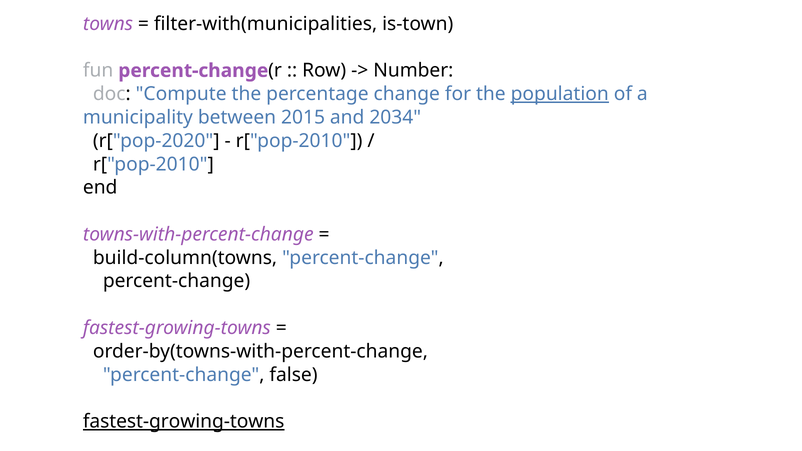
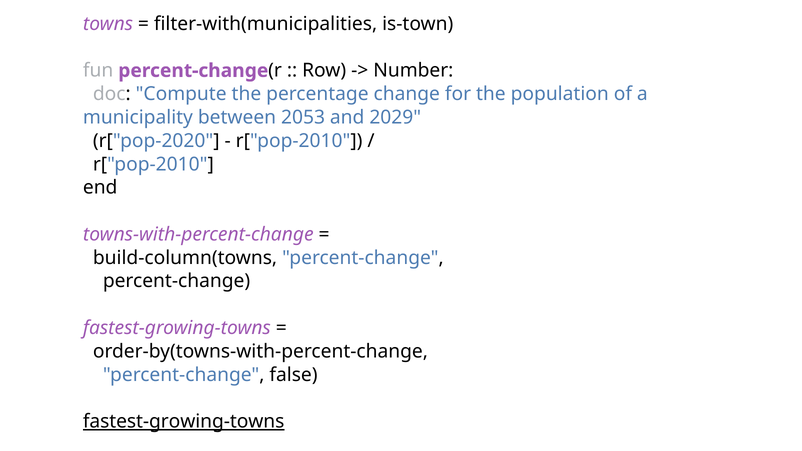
population underline: present -> none (560, 94)
2015: 2015 -> 2053 (303, 117)
2034: 2034 -> 2029 (395, 117)
